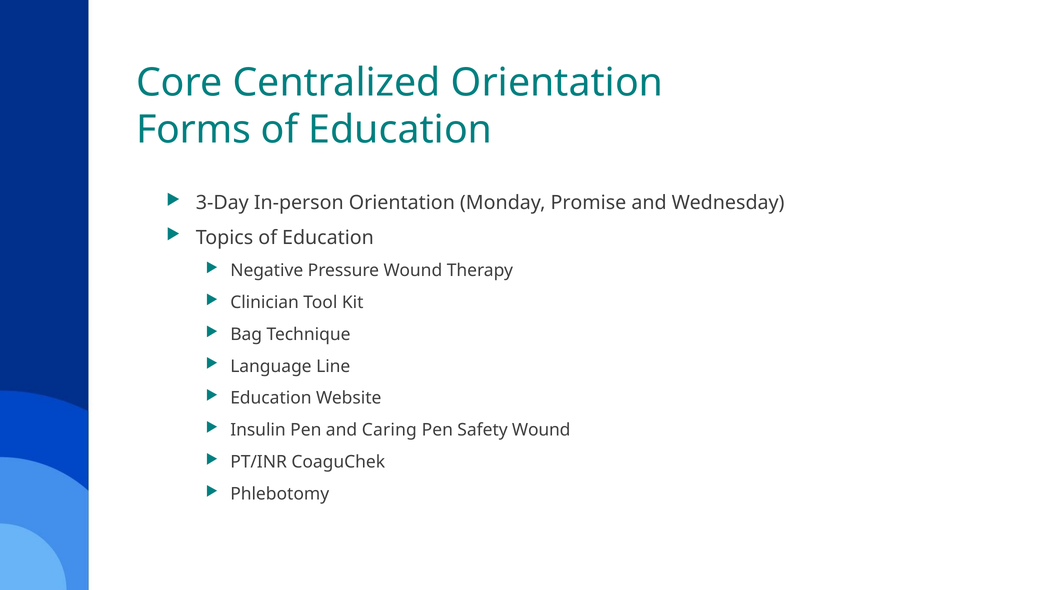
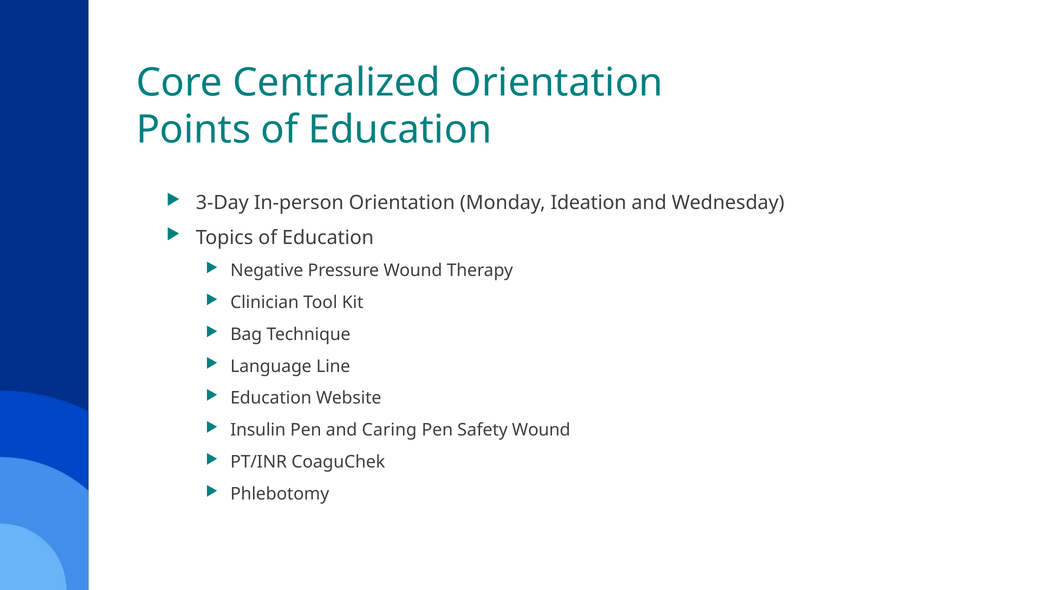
Forms: Forms -> Points (193, 130)
Promise: Promise -> Ideation (588, 203)
